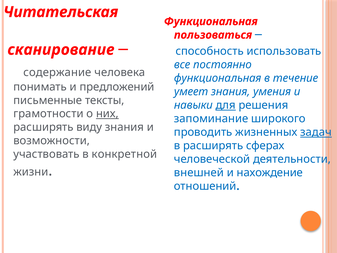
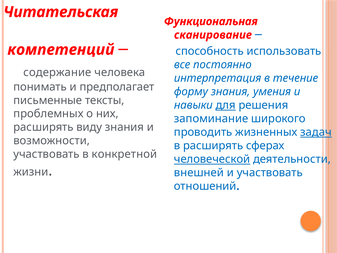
пользоваться: пользоваться -> сканирование (213, 35)
сканирование: сканирование -> компетенций (61, 50)
функциональная: функциональная -> интерпретация (218, 78)
предложений: предложений -> предполагает (117, 87)
умеет: умеет -> форму (191, 92)
грамотности: грамотности -> проблемных (48, 114)
них underline: present -> none (107, 114)
человеческой underline: none -> present (212, 159)
и нахождение: нахождение -> участвовать (270, 173)
